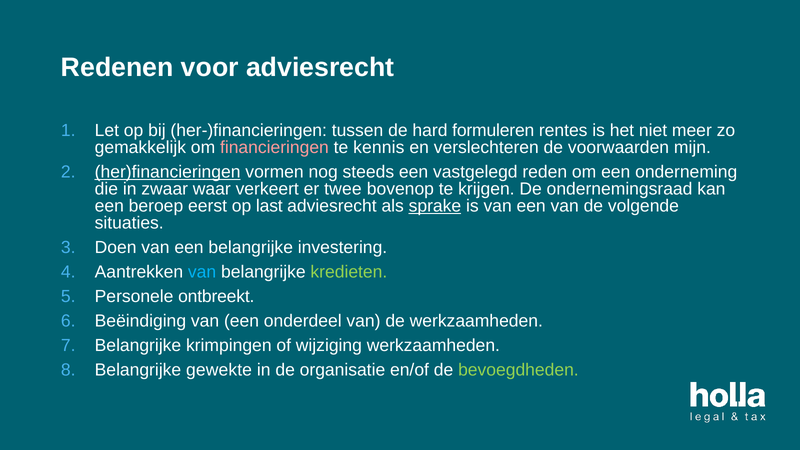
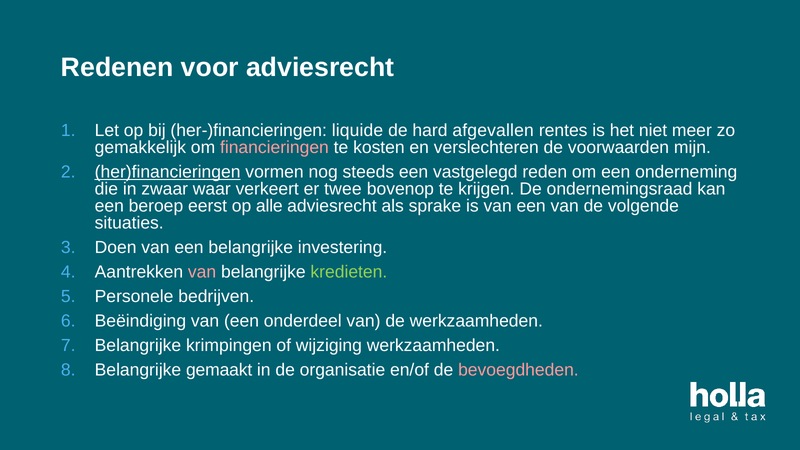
tussen: tussen -> liquide (357, 131)
formuleren: formuleren -> afgevallen (493, 131)
kennis: kennis -> kosten (379, 148)
last: last -> alle (269, 206)
sprake underline: present -> none (435, 206)
van colour: light blue -> pink (202, 272)
ontbreekt: ontbreekt -> bedrijven (216, 297)
gewekte: gewekte -> gemaakt (219, 370)
bevoegdheden colour: light green -> pink (518, 370)
